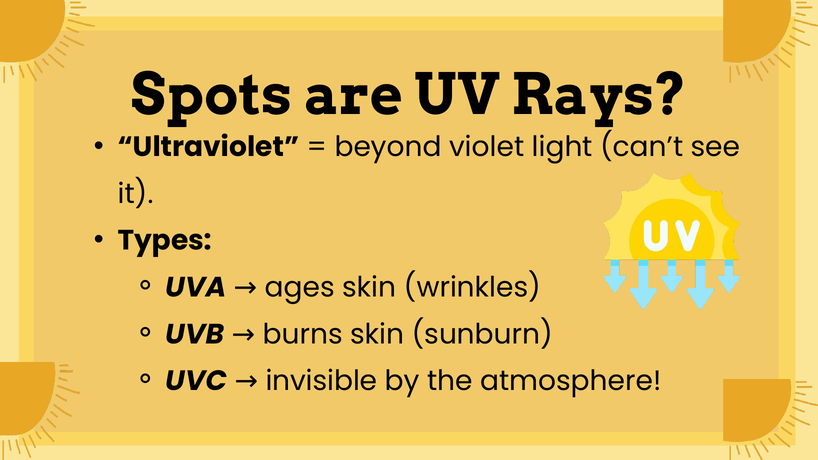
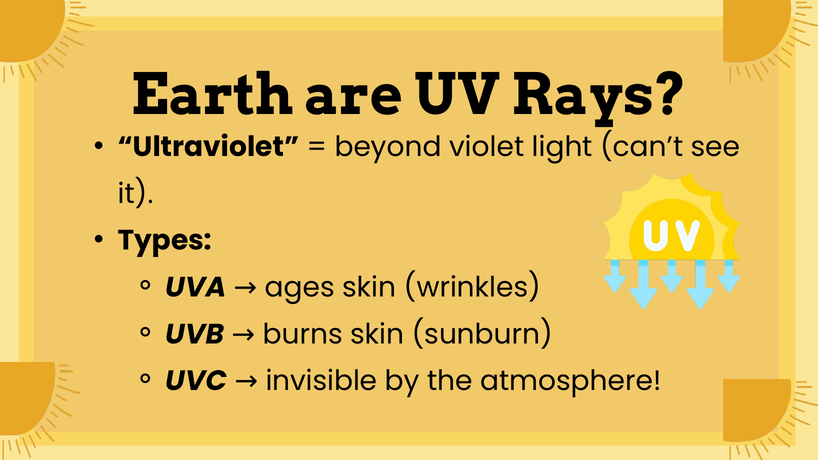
Spots: Spots -> Earth (212, 96)
